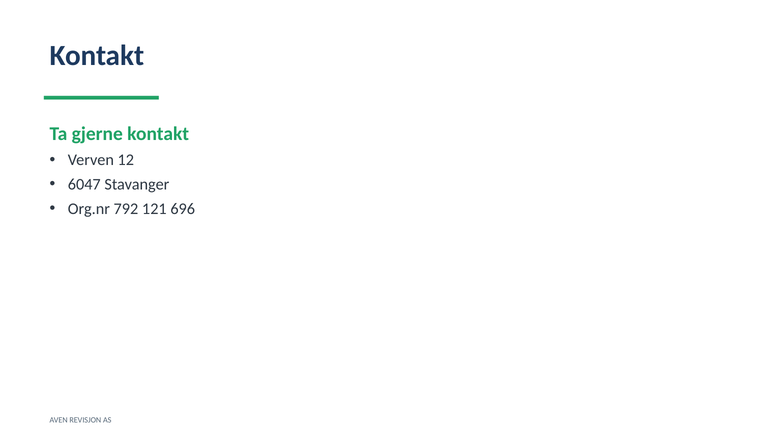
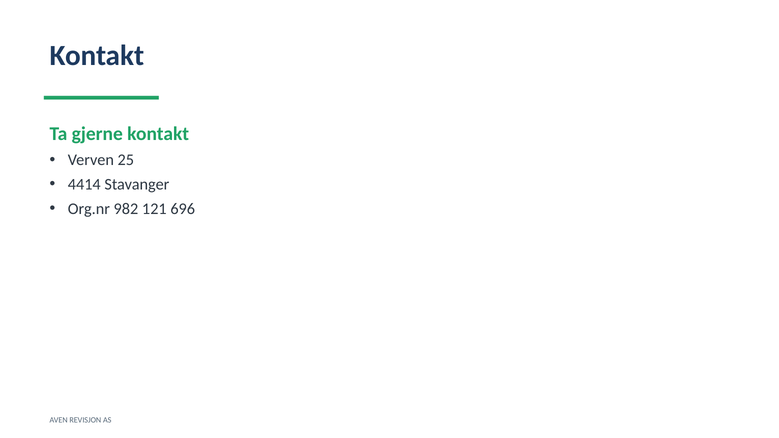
12: 12 -> 25 (126, 160)
6047: 6047 -> 4414 (84, 185)
792: 792 -> 982 (126, 209)
